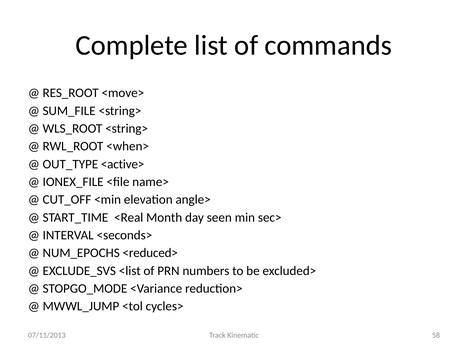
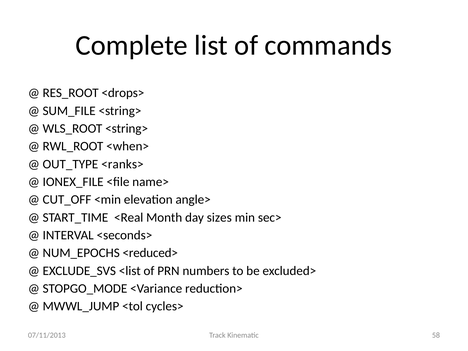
<move>: <move> -> <drops> (123, 93)
<active>: <active> -> <ranks> (122, 164)
seen: seen -> sizes (219, 217)
